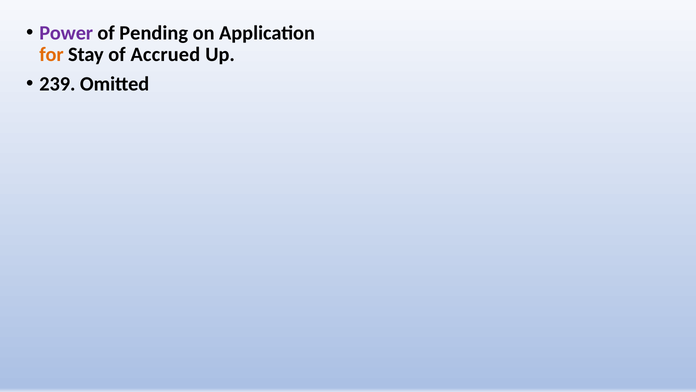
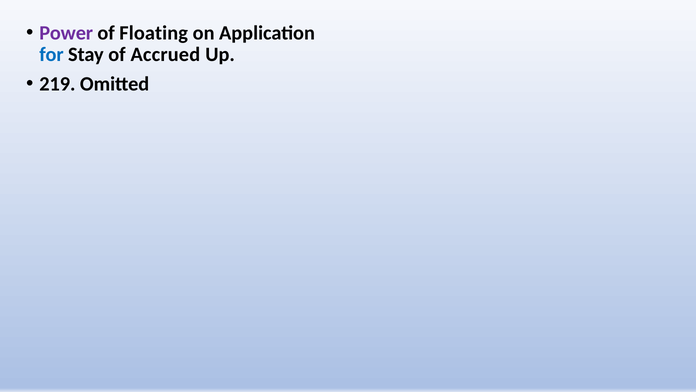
Pending: Pending -> Floating (154, 33)
for colour: orange -> blue (51, 55)
239: 239 -> 219 (57, 84)
